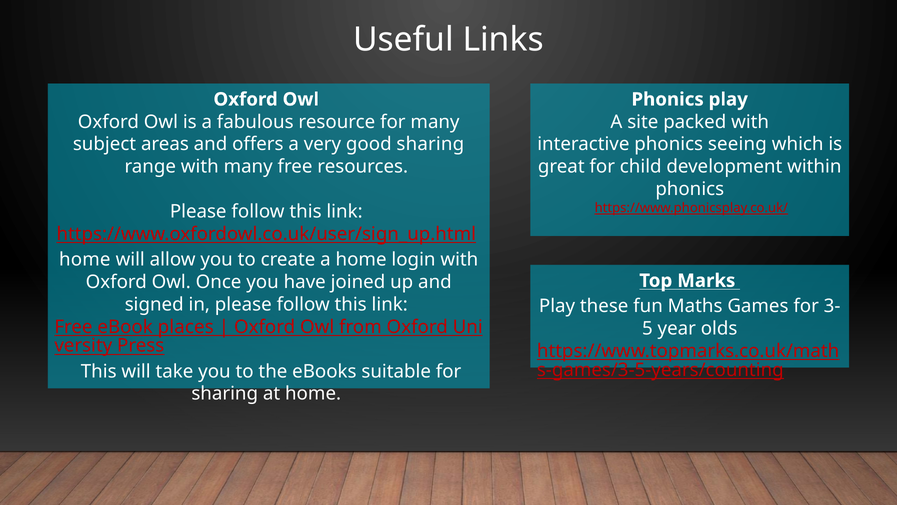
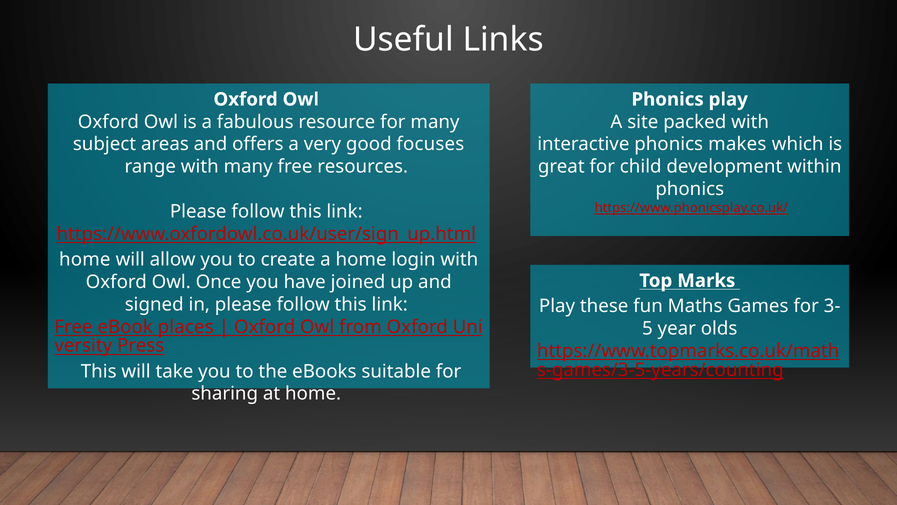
good sharing: sharing -> focuses (430, 144)
seeing: seeing -> makes (737, 144)
